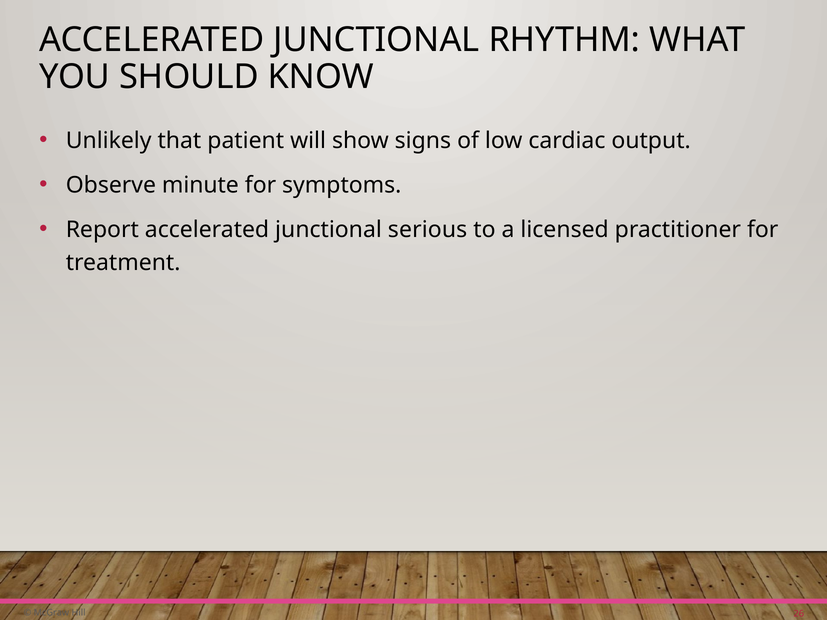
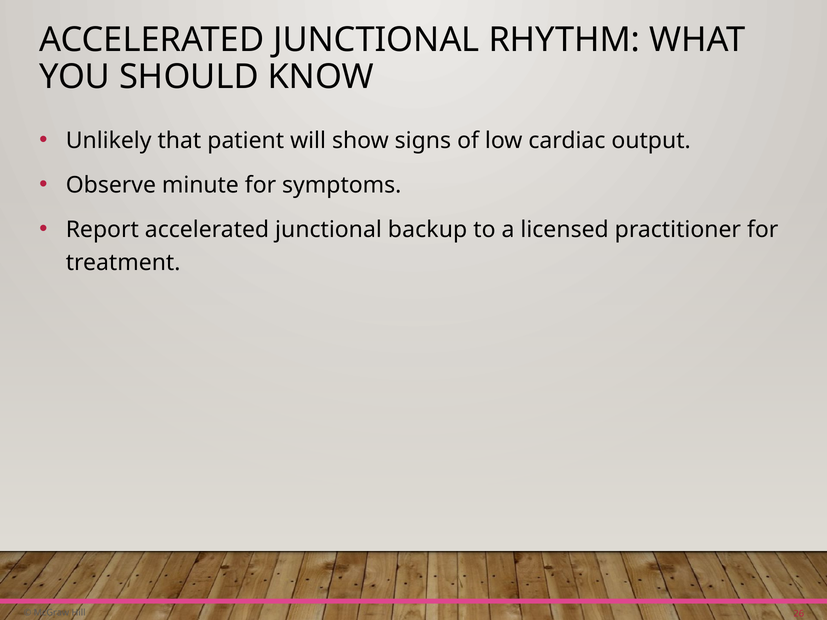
serious: serious -> backup (428, 230)
